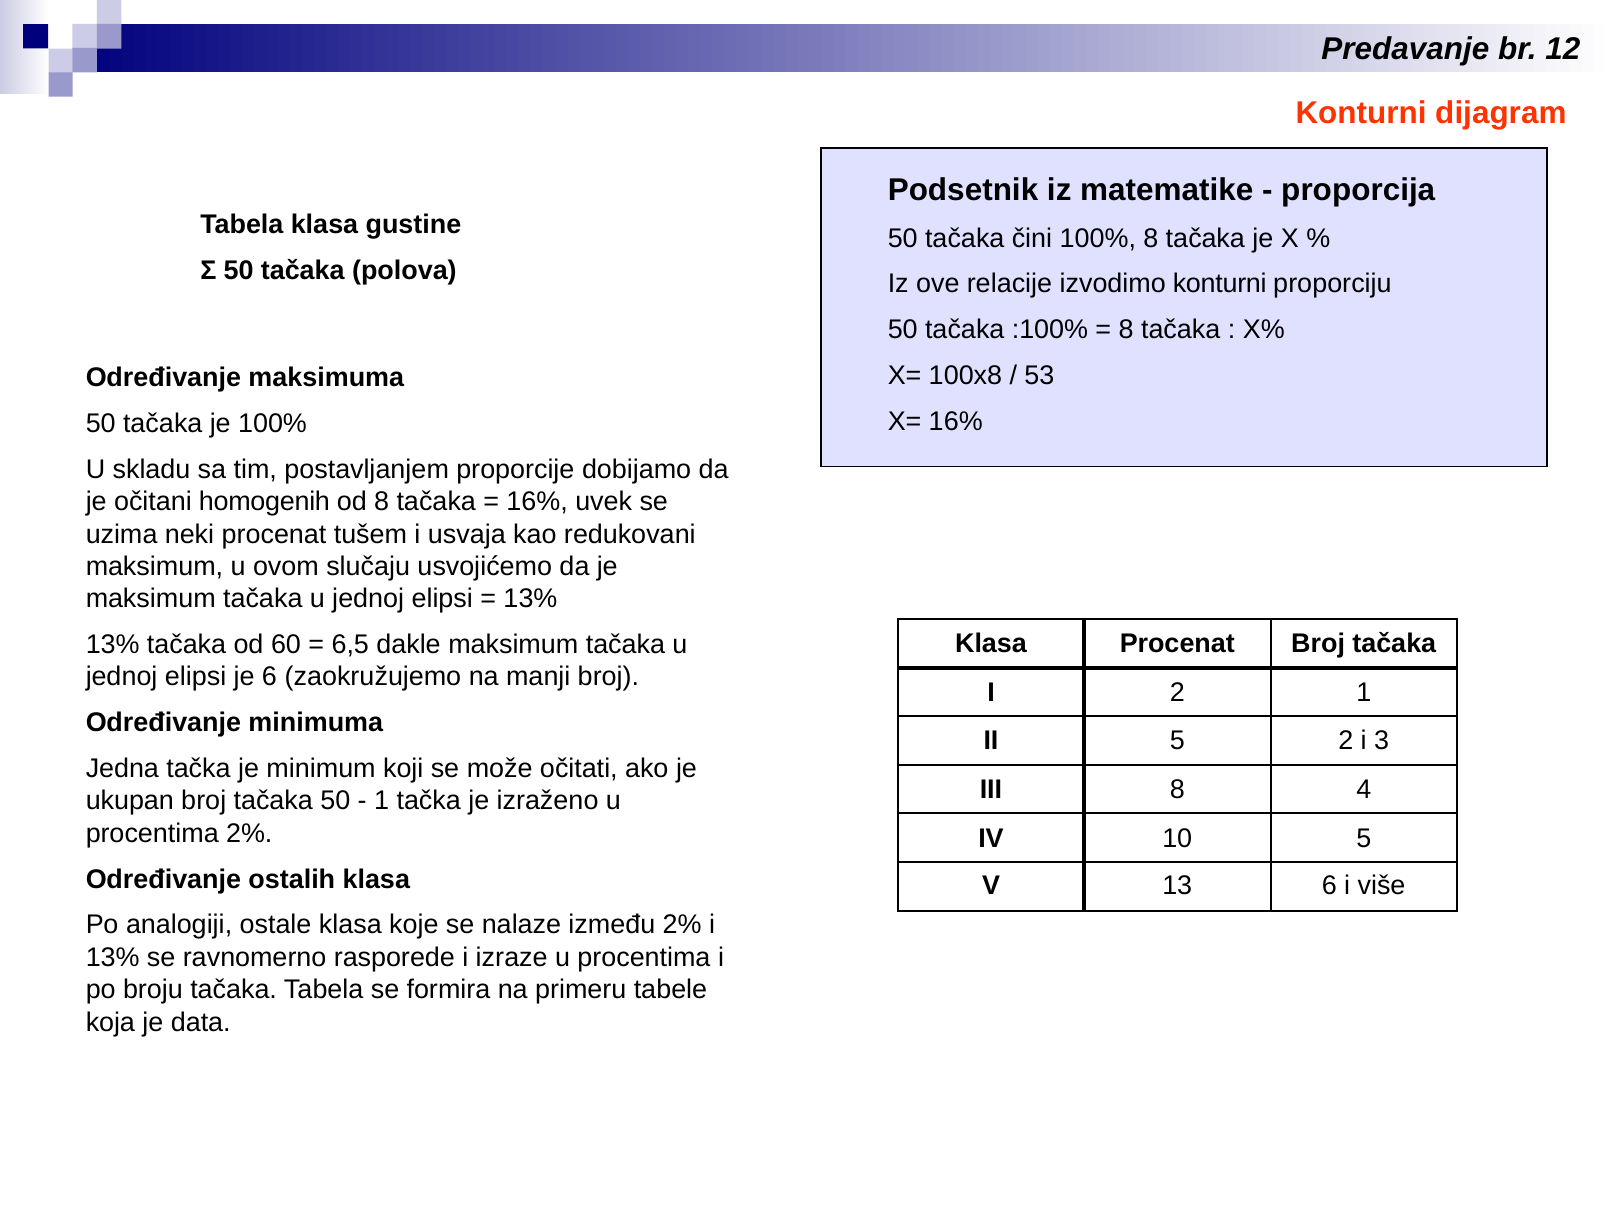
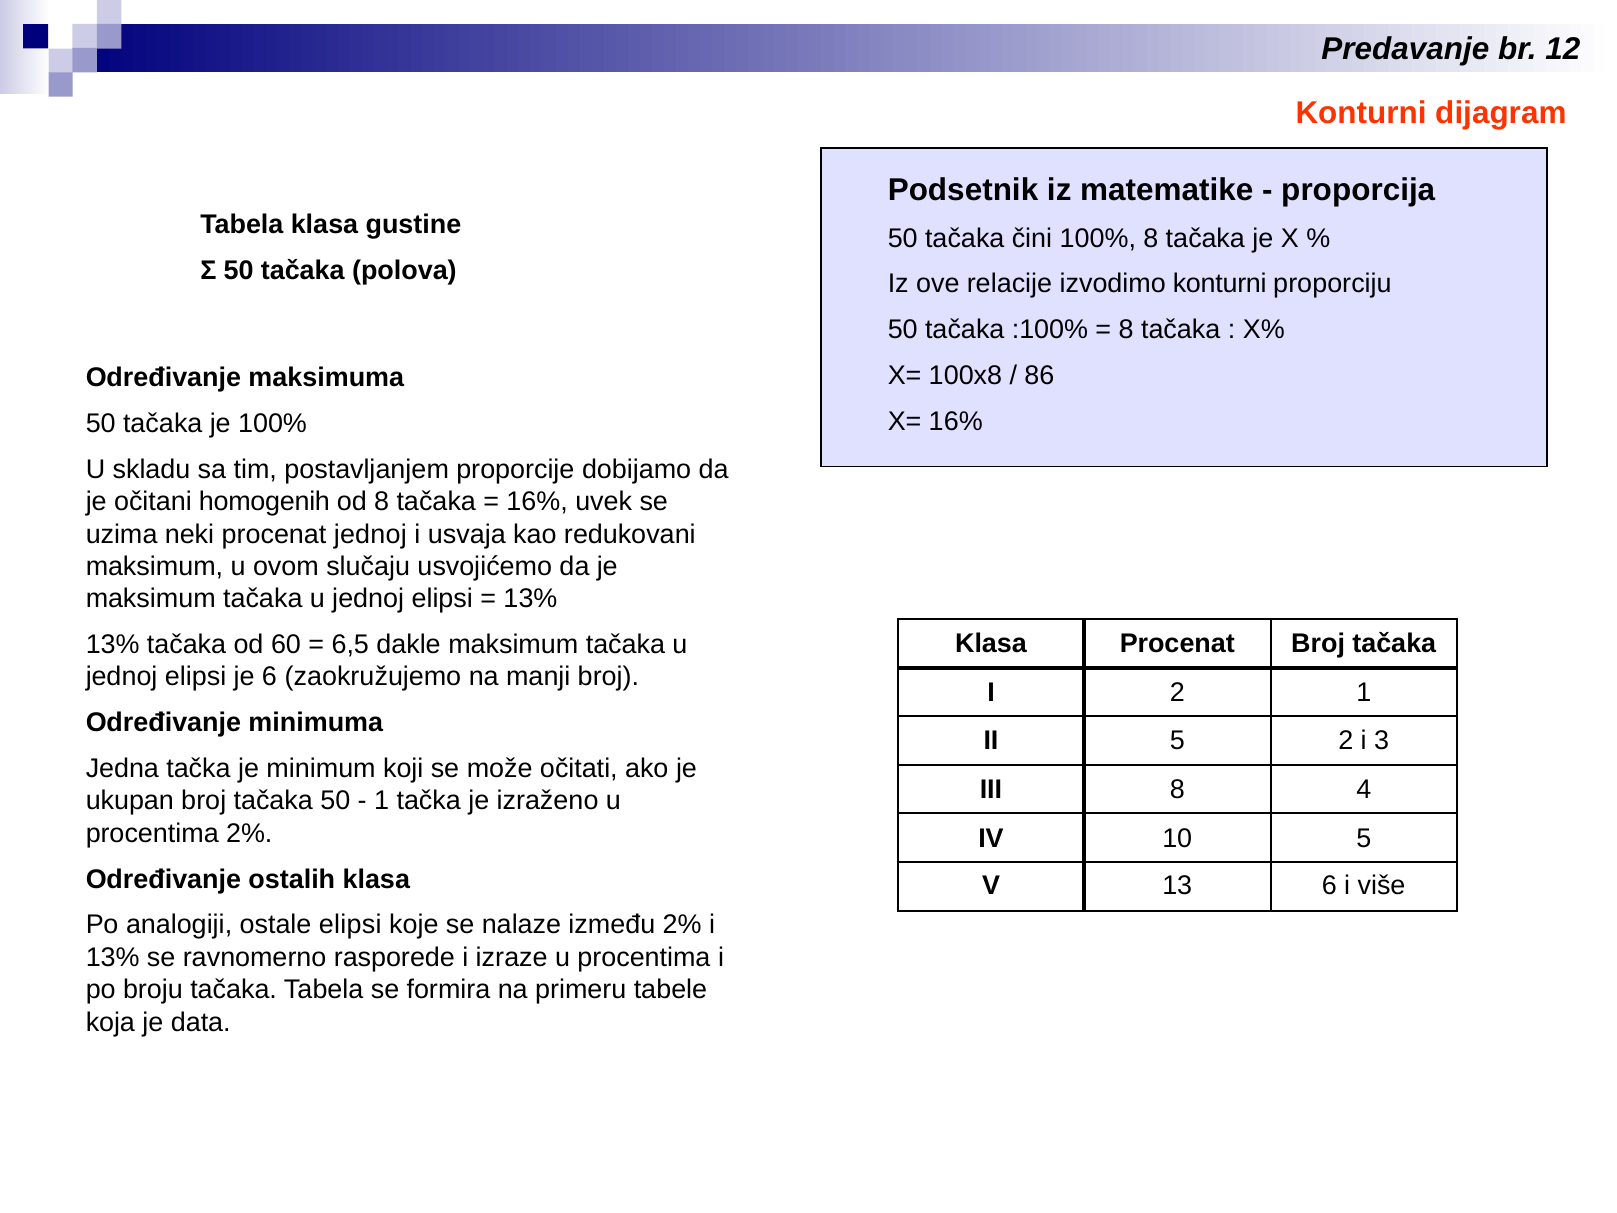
53: 53 -> 86 (1039, 376)
procenat tušem: tušem -> jednoj (370, 534)
ostale klasa: klasa -> elipsi (350, 925)
